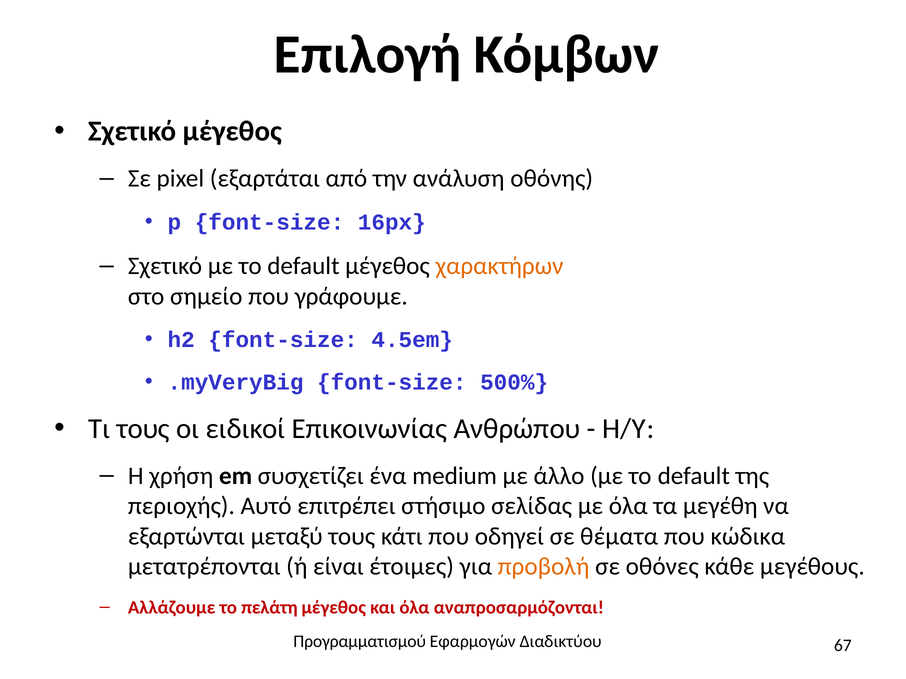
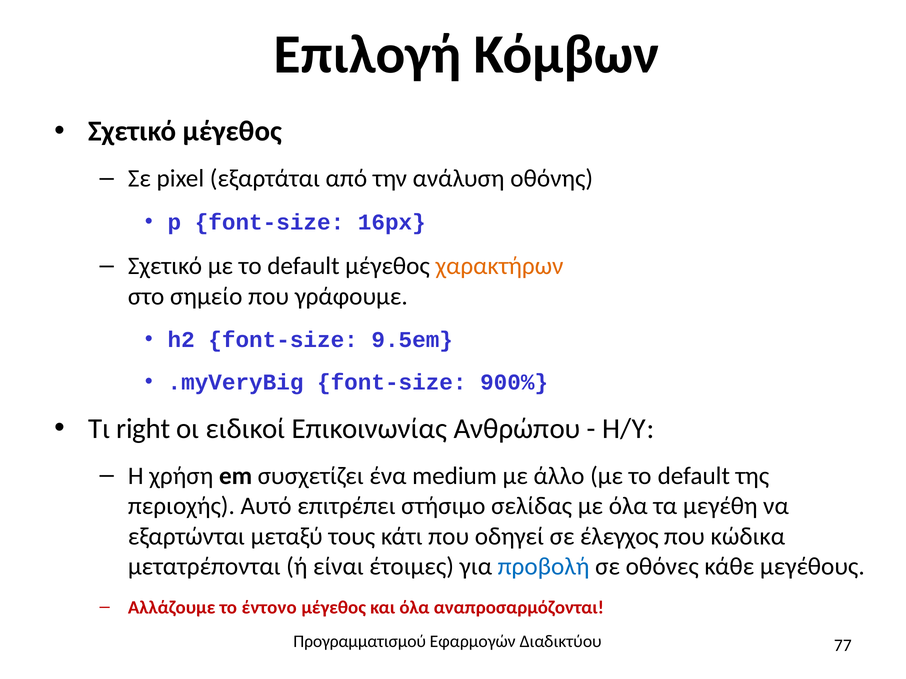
4.5em: 4.5em -> 9.5em (412, 340)
500%: 500% -> 900% (514, 382)
Τι τους: τους -> right (143, 429)
θέματα: θέματα -> έλεγχος (619, 537)
προβολή colour: orange -> blue (544, 567)
πελάτη: πελάτη -> έντονο (269, 608)
67: 67 -> 77 (843, 646)
